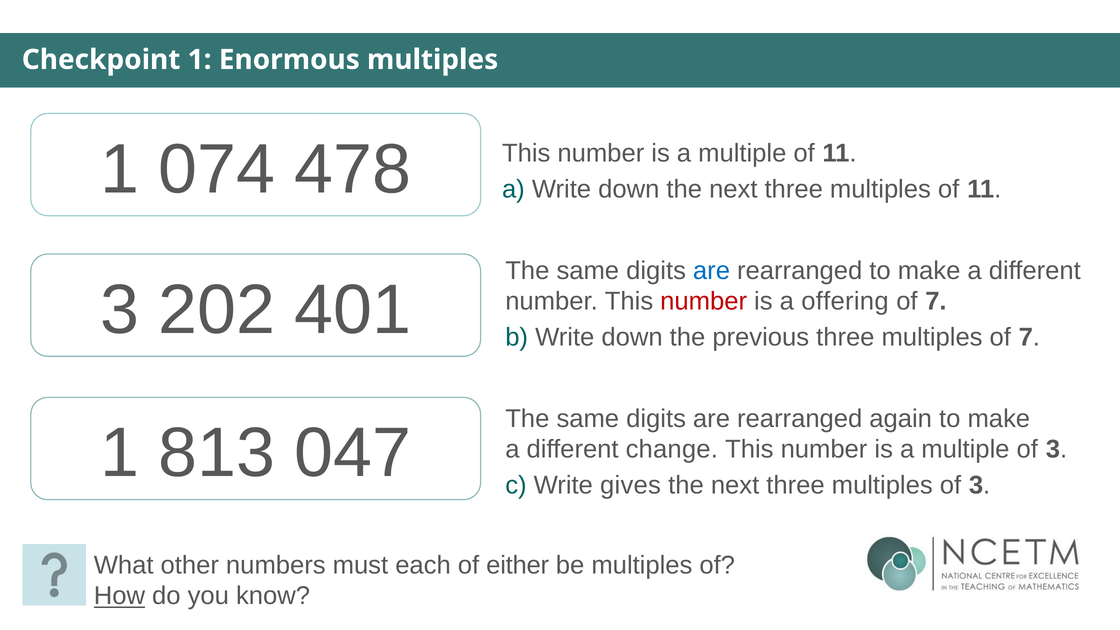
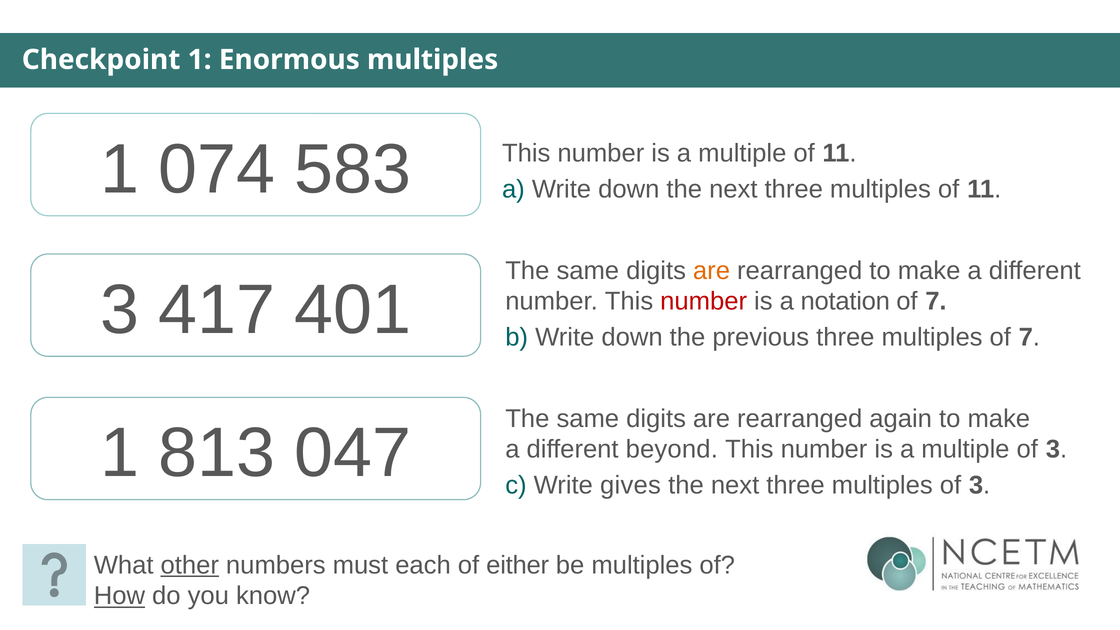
478: 478 -> 583 (353, 169)
are colour: blue -> orange (711, 271)
202: 202 -> 417 (217, 310)
offering: offering -> notation (845, 301)
change: change -> beyond (672, 450)
other underline: none -> present (190, 565)
